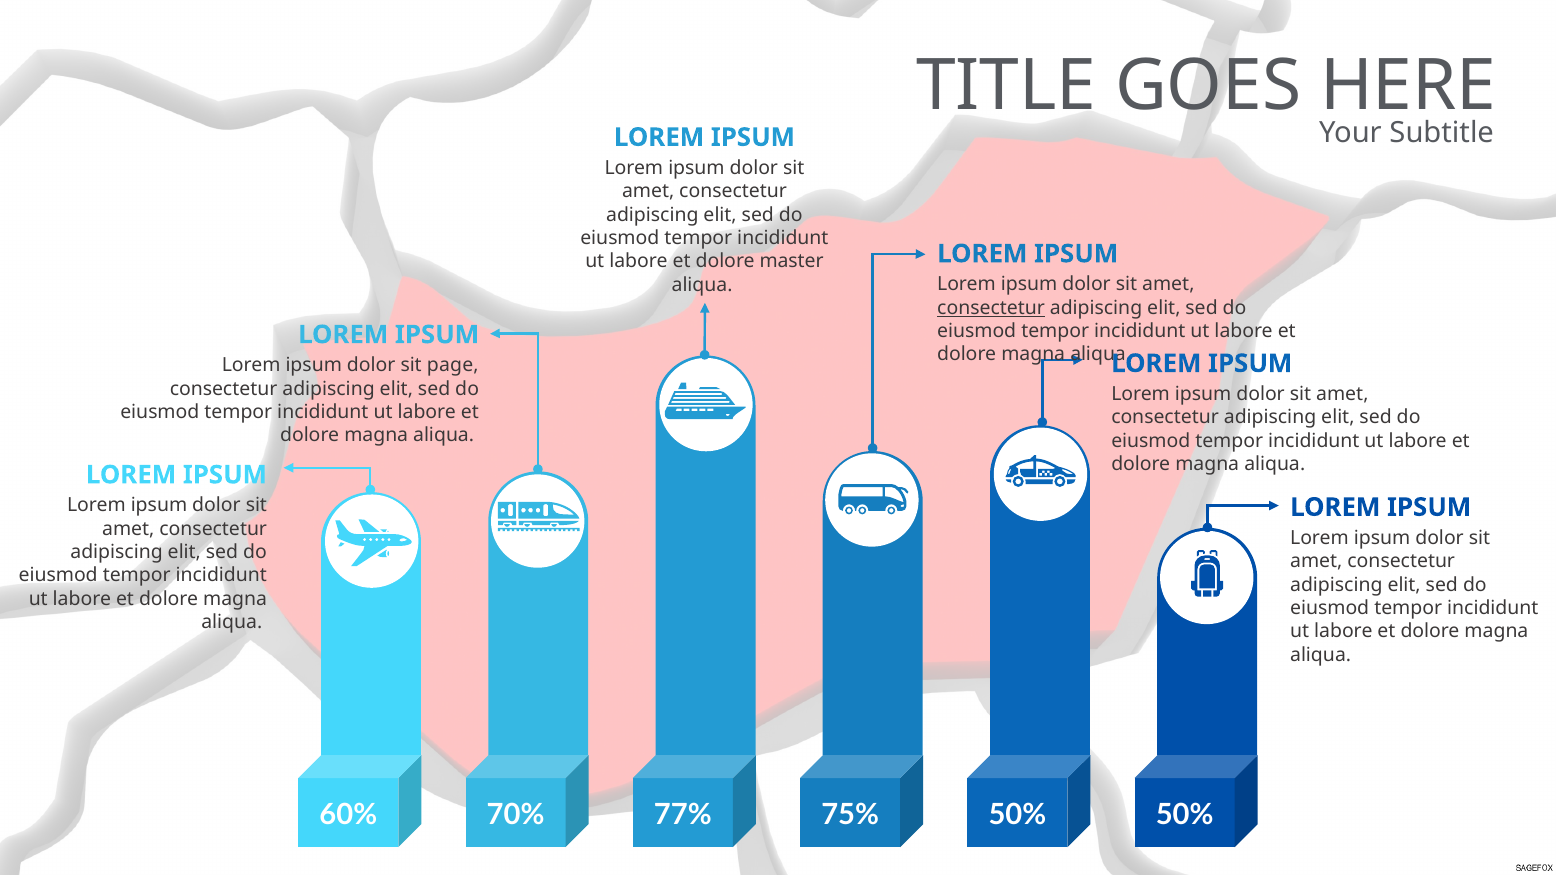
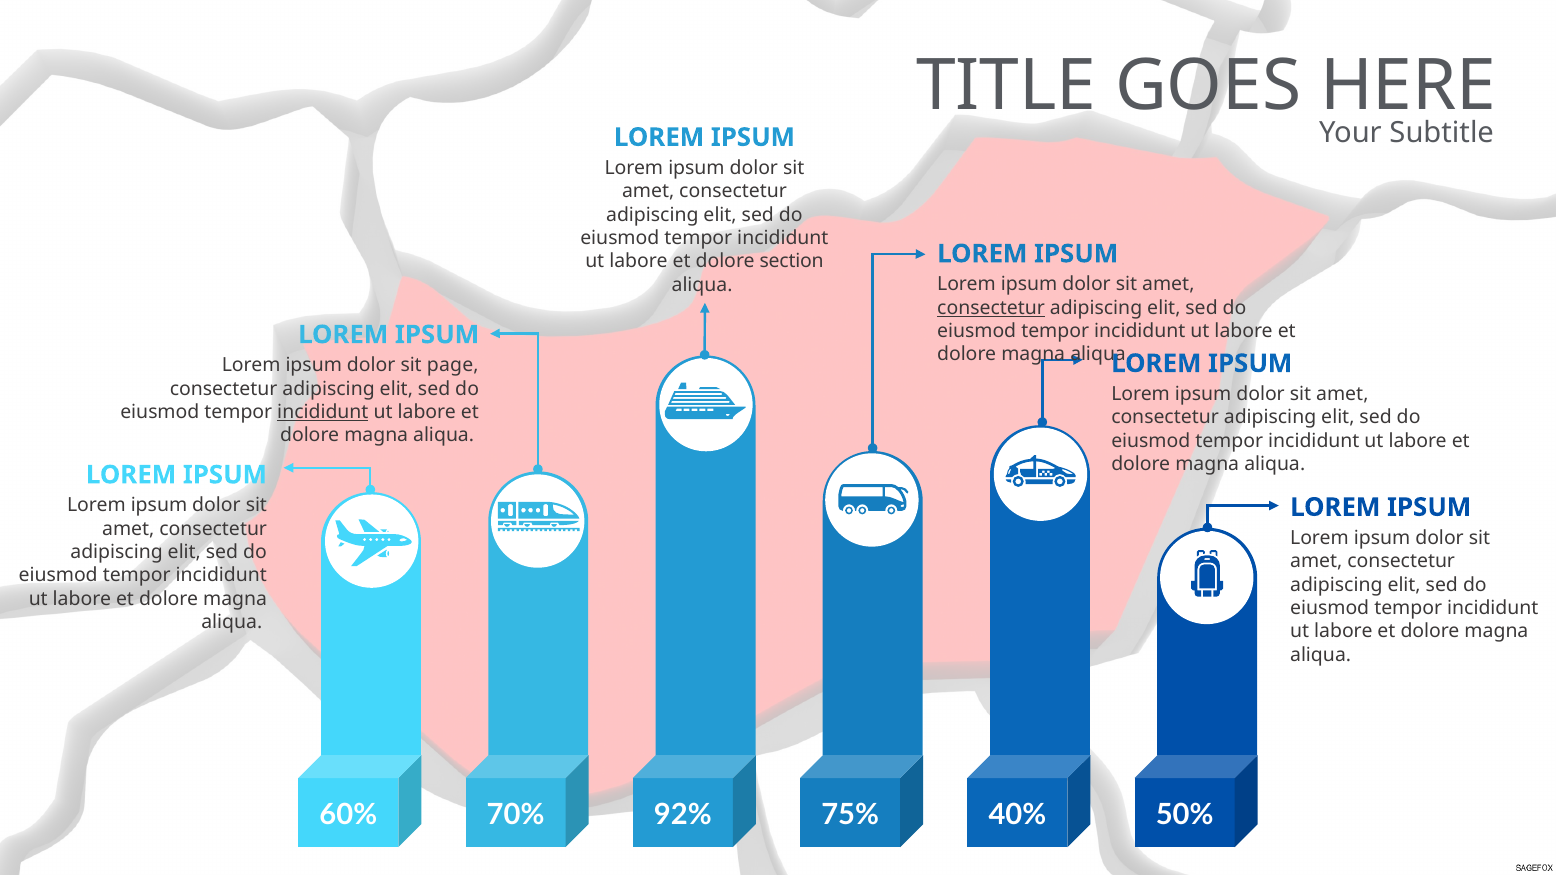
master: master -> section (792, 261)
incididunt underline: none -> present (323, 412)
77%: 77% -> 92% (683, 815)
75% 50%: 50% -> 40% (1017, 815)
